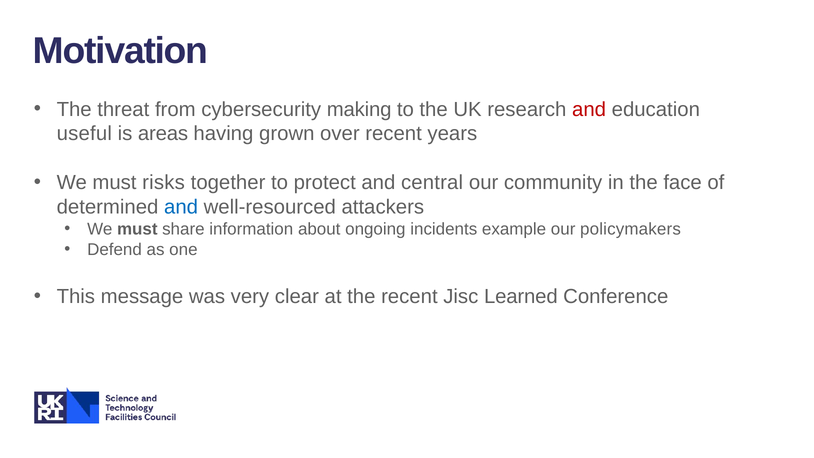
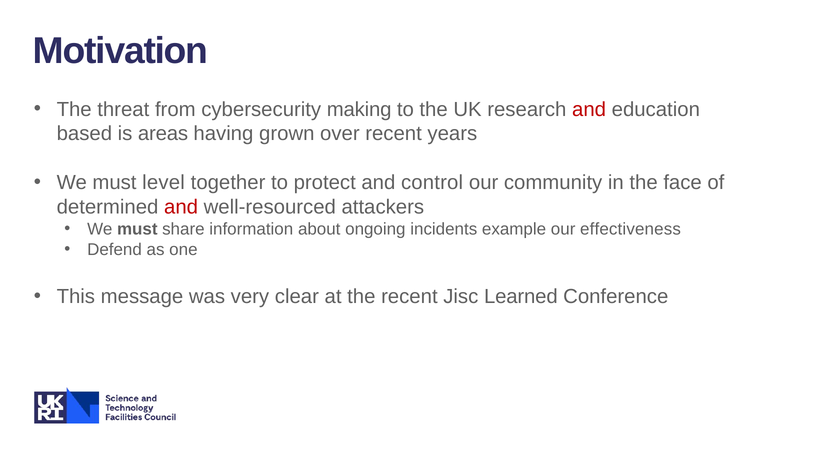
useful: useful -> based (84, 134)
risks: risks -> level (164, 183)
central: central -> control (432, 183)
and colour: blue -> red (181, 207)
policymakers: policymakers -> effectiveness (631, 229)
